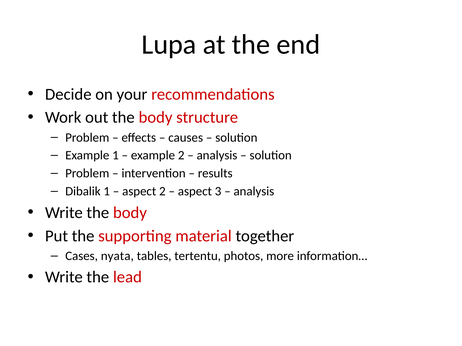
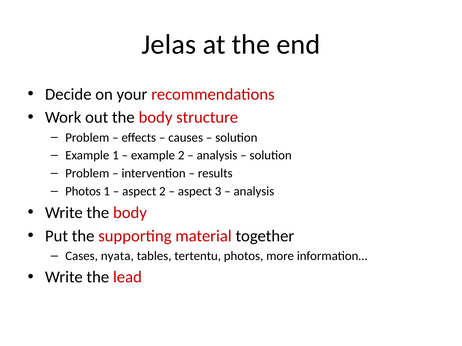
Lupa: Lupa -> Jelas (169, 45)
Dibalik: Dibalik -> Photos (83, 192)
